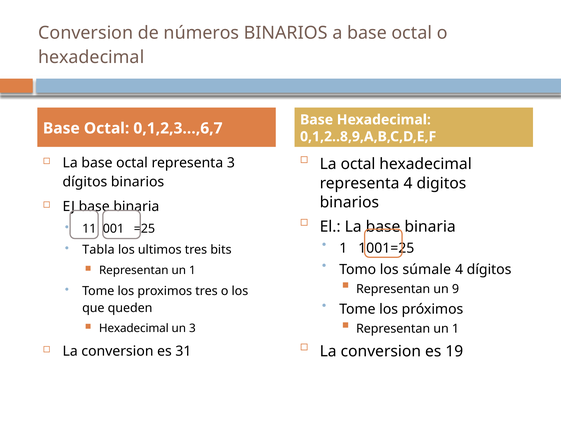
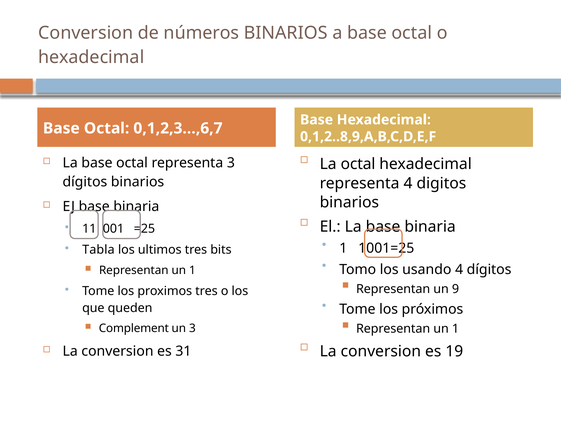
súmale: súmale -> usando (427, 269)
Hexadecimal: Hexadecimal -> Complement (134, 328)
